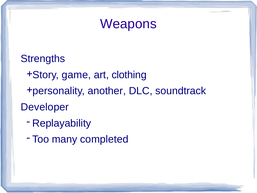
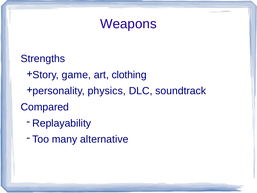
another: another -> physics (107, 91)
Developer: Developer -> Compared (45, 107)
completed: completed -> alternative (104, 139)
